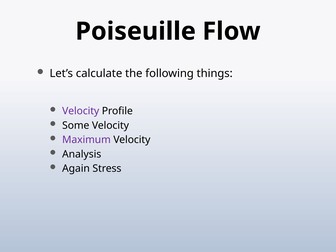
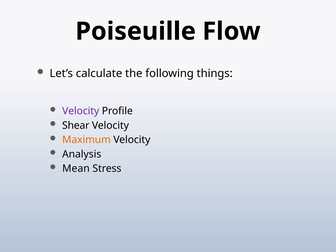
Some: Some -> Shear (76, 125)
Maximum colour: purple -> orange (86, 140)
Again: Again -> Mean (76, 169)
